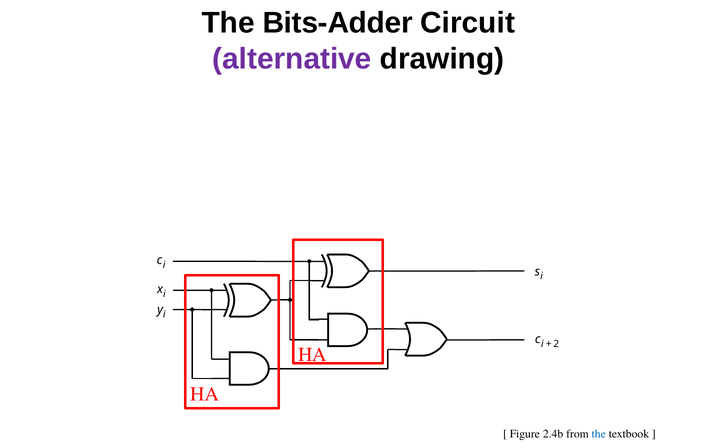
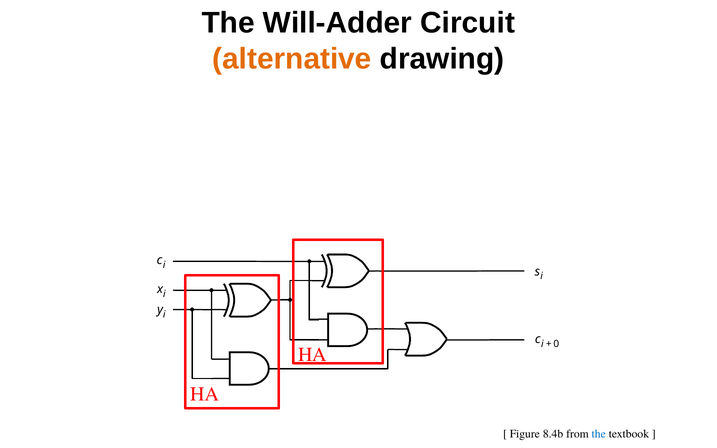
Bits-Adder: Bits-Adder -> Will-Adder (338, 23)
alternative colour: purple -> orange (292, 59)
2: 2 -> 0 (556, 344)
2.4b: 2.4b -> 8.4b (553, 434)
